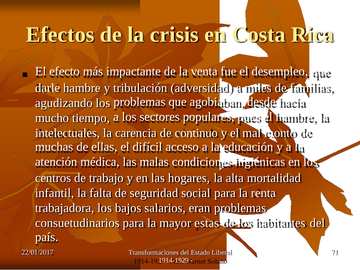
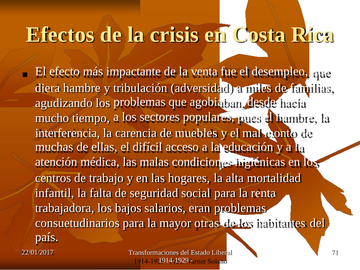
darle: darle -> diera (48, 88)
intelectuales: intelectuales -> interferencia (68, 133)
continuo: continuo -> muebles (196, 133)
estas: estas -> otras (207, 223)
